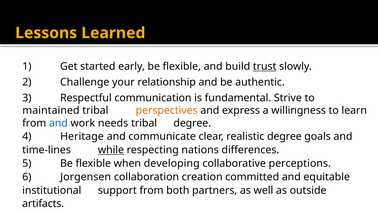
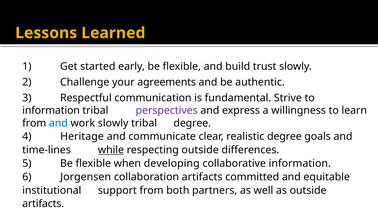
trust underline: present -> none (265, 67)
relationship: relationship -> agreements (167, 82)
maintained: maintained -> information (51, 111)
perspectives colour: orange -> purple (167, 111)
work needs: needs -> slowly (113, 123)
respecting nations: nations -> outside (200, 150)
collaborative perceptions: perceptions -> information (300, 164)
collaboration creation: creation -> artifacts (202, 177)
